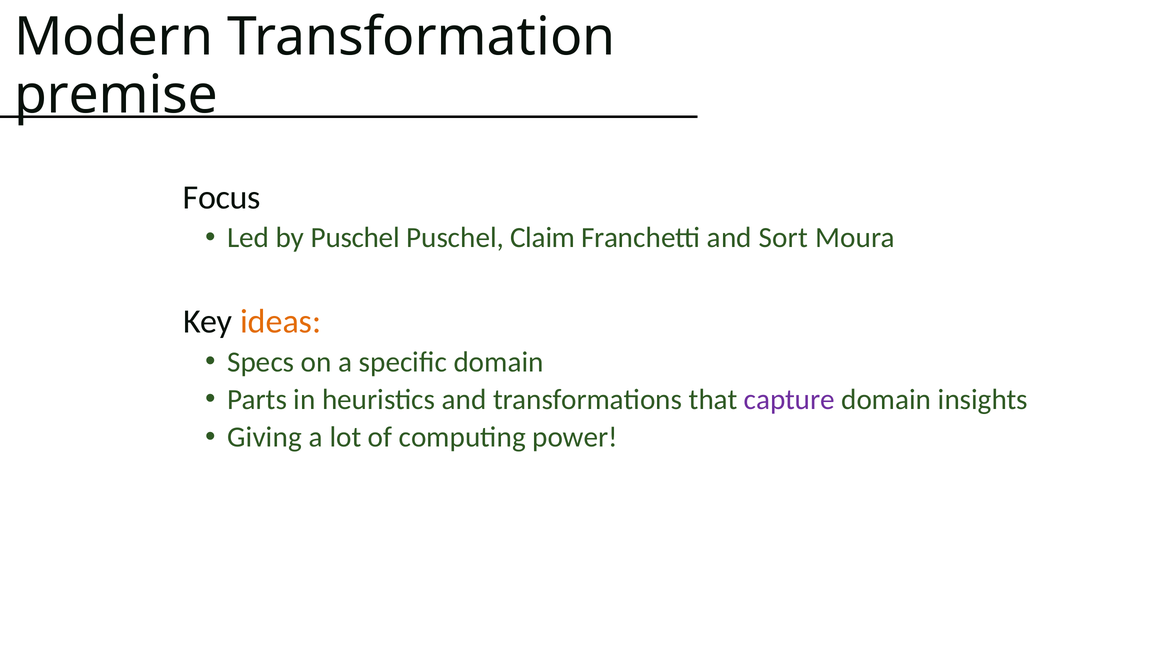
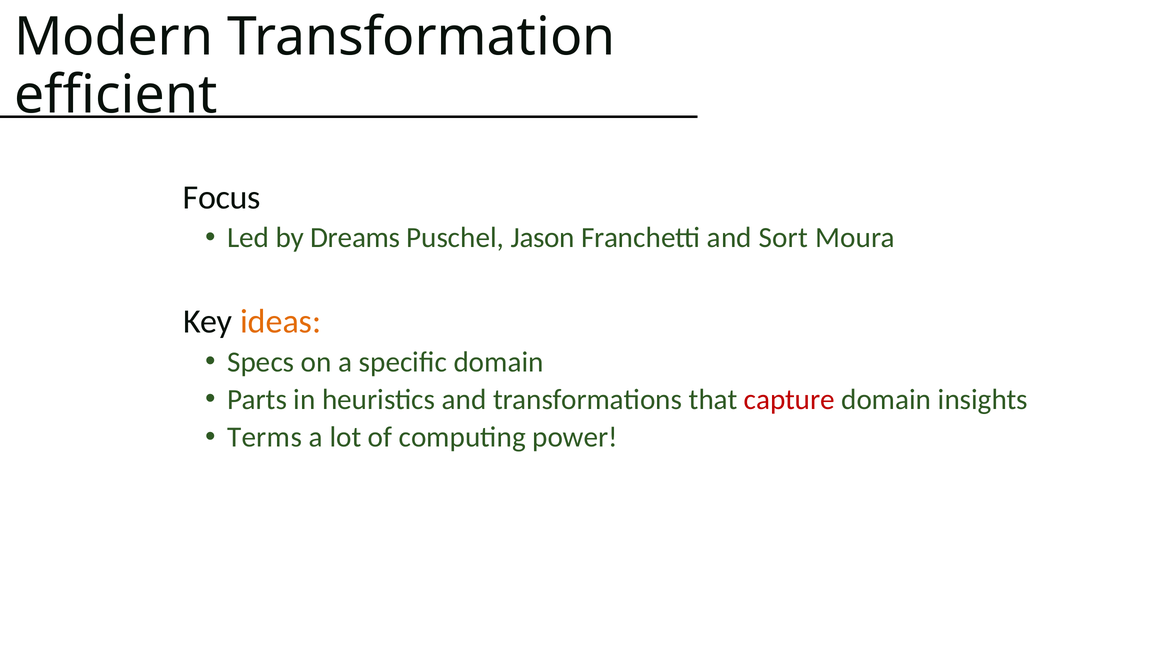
premise: premise -> efficient (116, 95)
by Puschel: Puschel -> Dreams (355, 238)
Claim: Claim -> Jason (543, 238)
capture colour: purple -> red (789, 399)
Giving: Giving -> Terms (265, 437)
